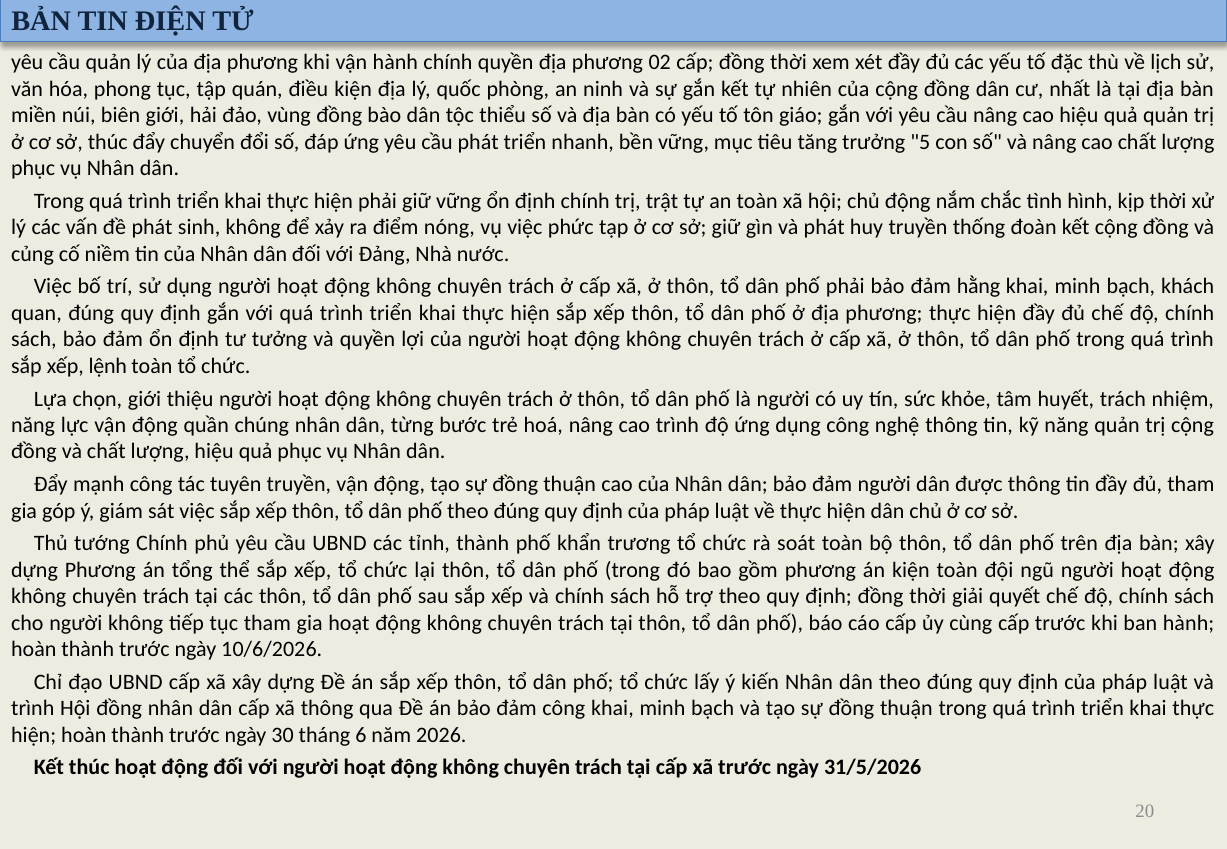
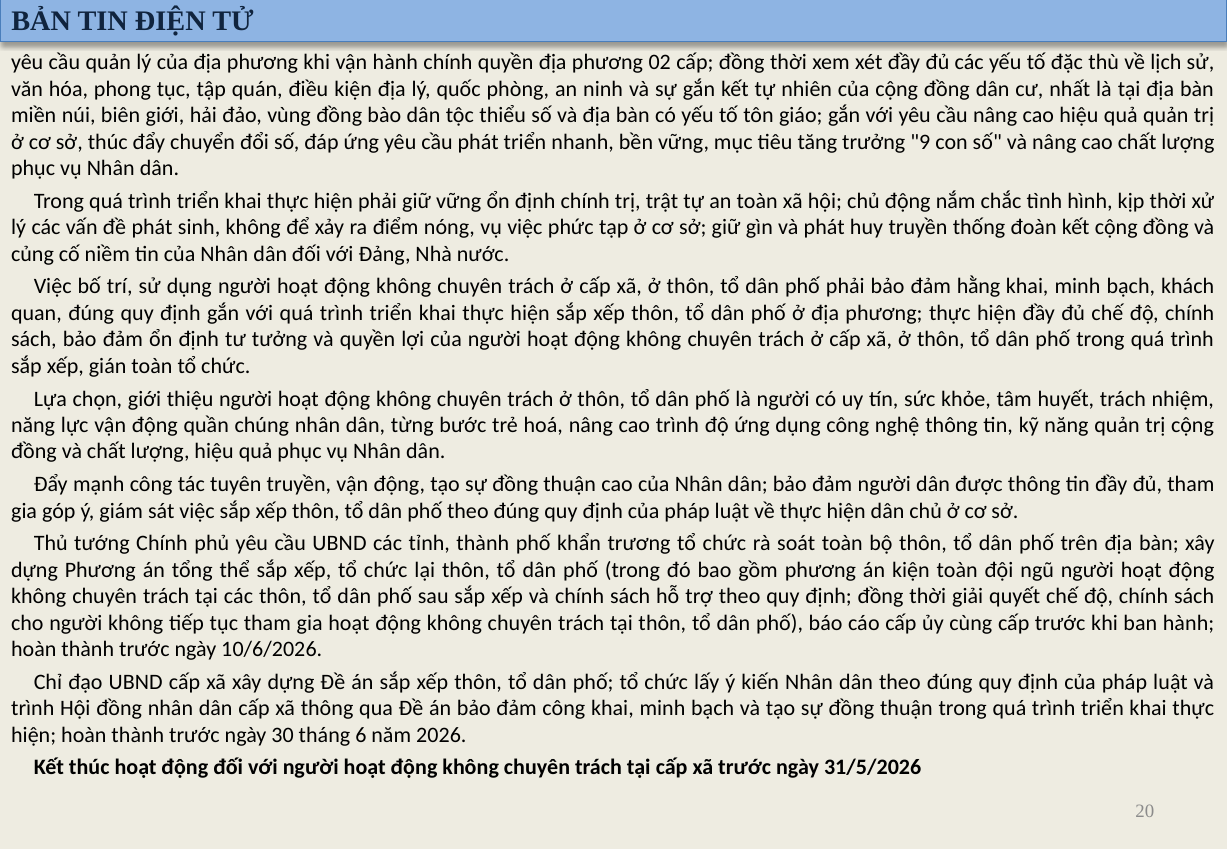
5: 5 -> 9 (920, 142)
lệnh: lệnh -> gián (108, 366)
